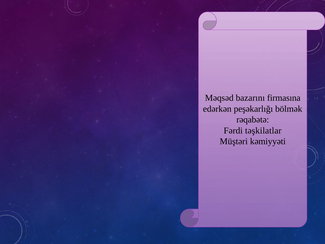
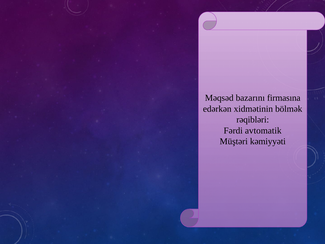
peşəkarlığı: peşəkarlığı -> xidmətinin (253, 109)
rəqabətə: rəqabətə -> rəqibləri (253, 120)
təşkilatlar: təşkilatlar -> avtomatik (263, 130)
